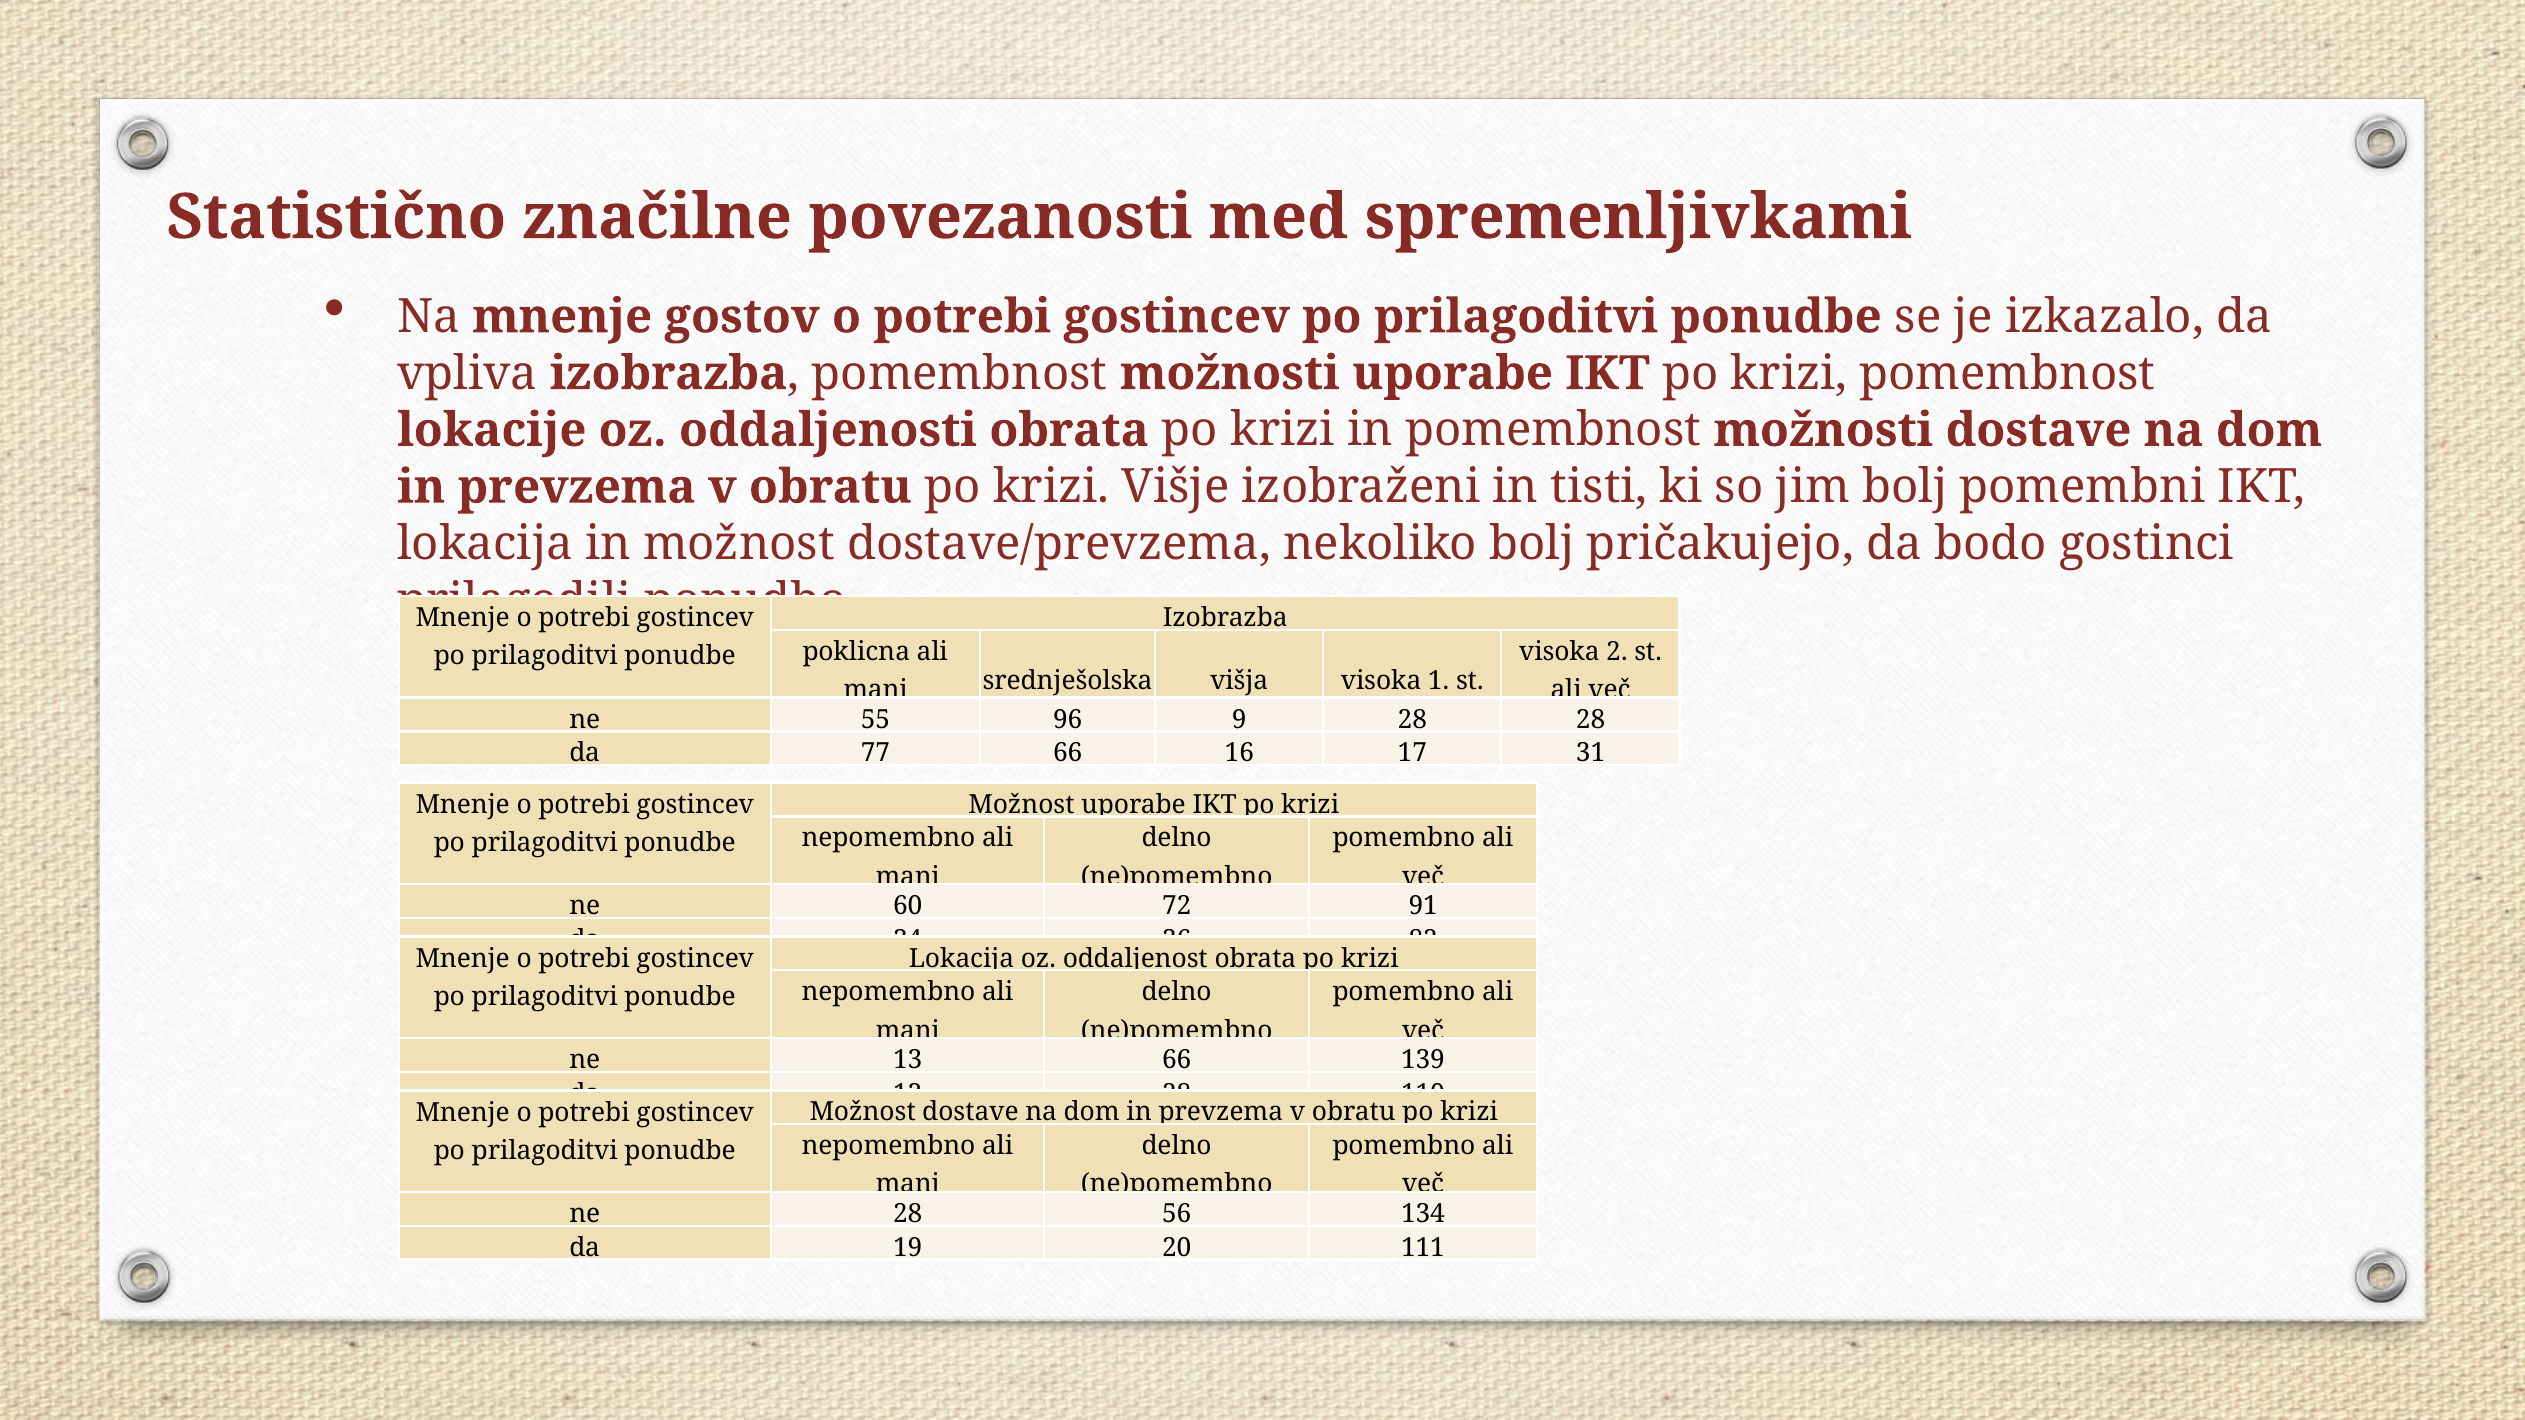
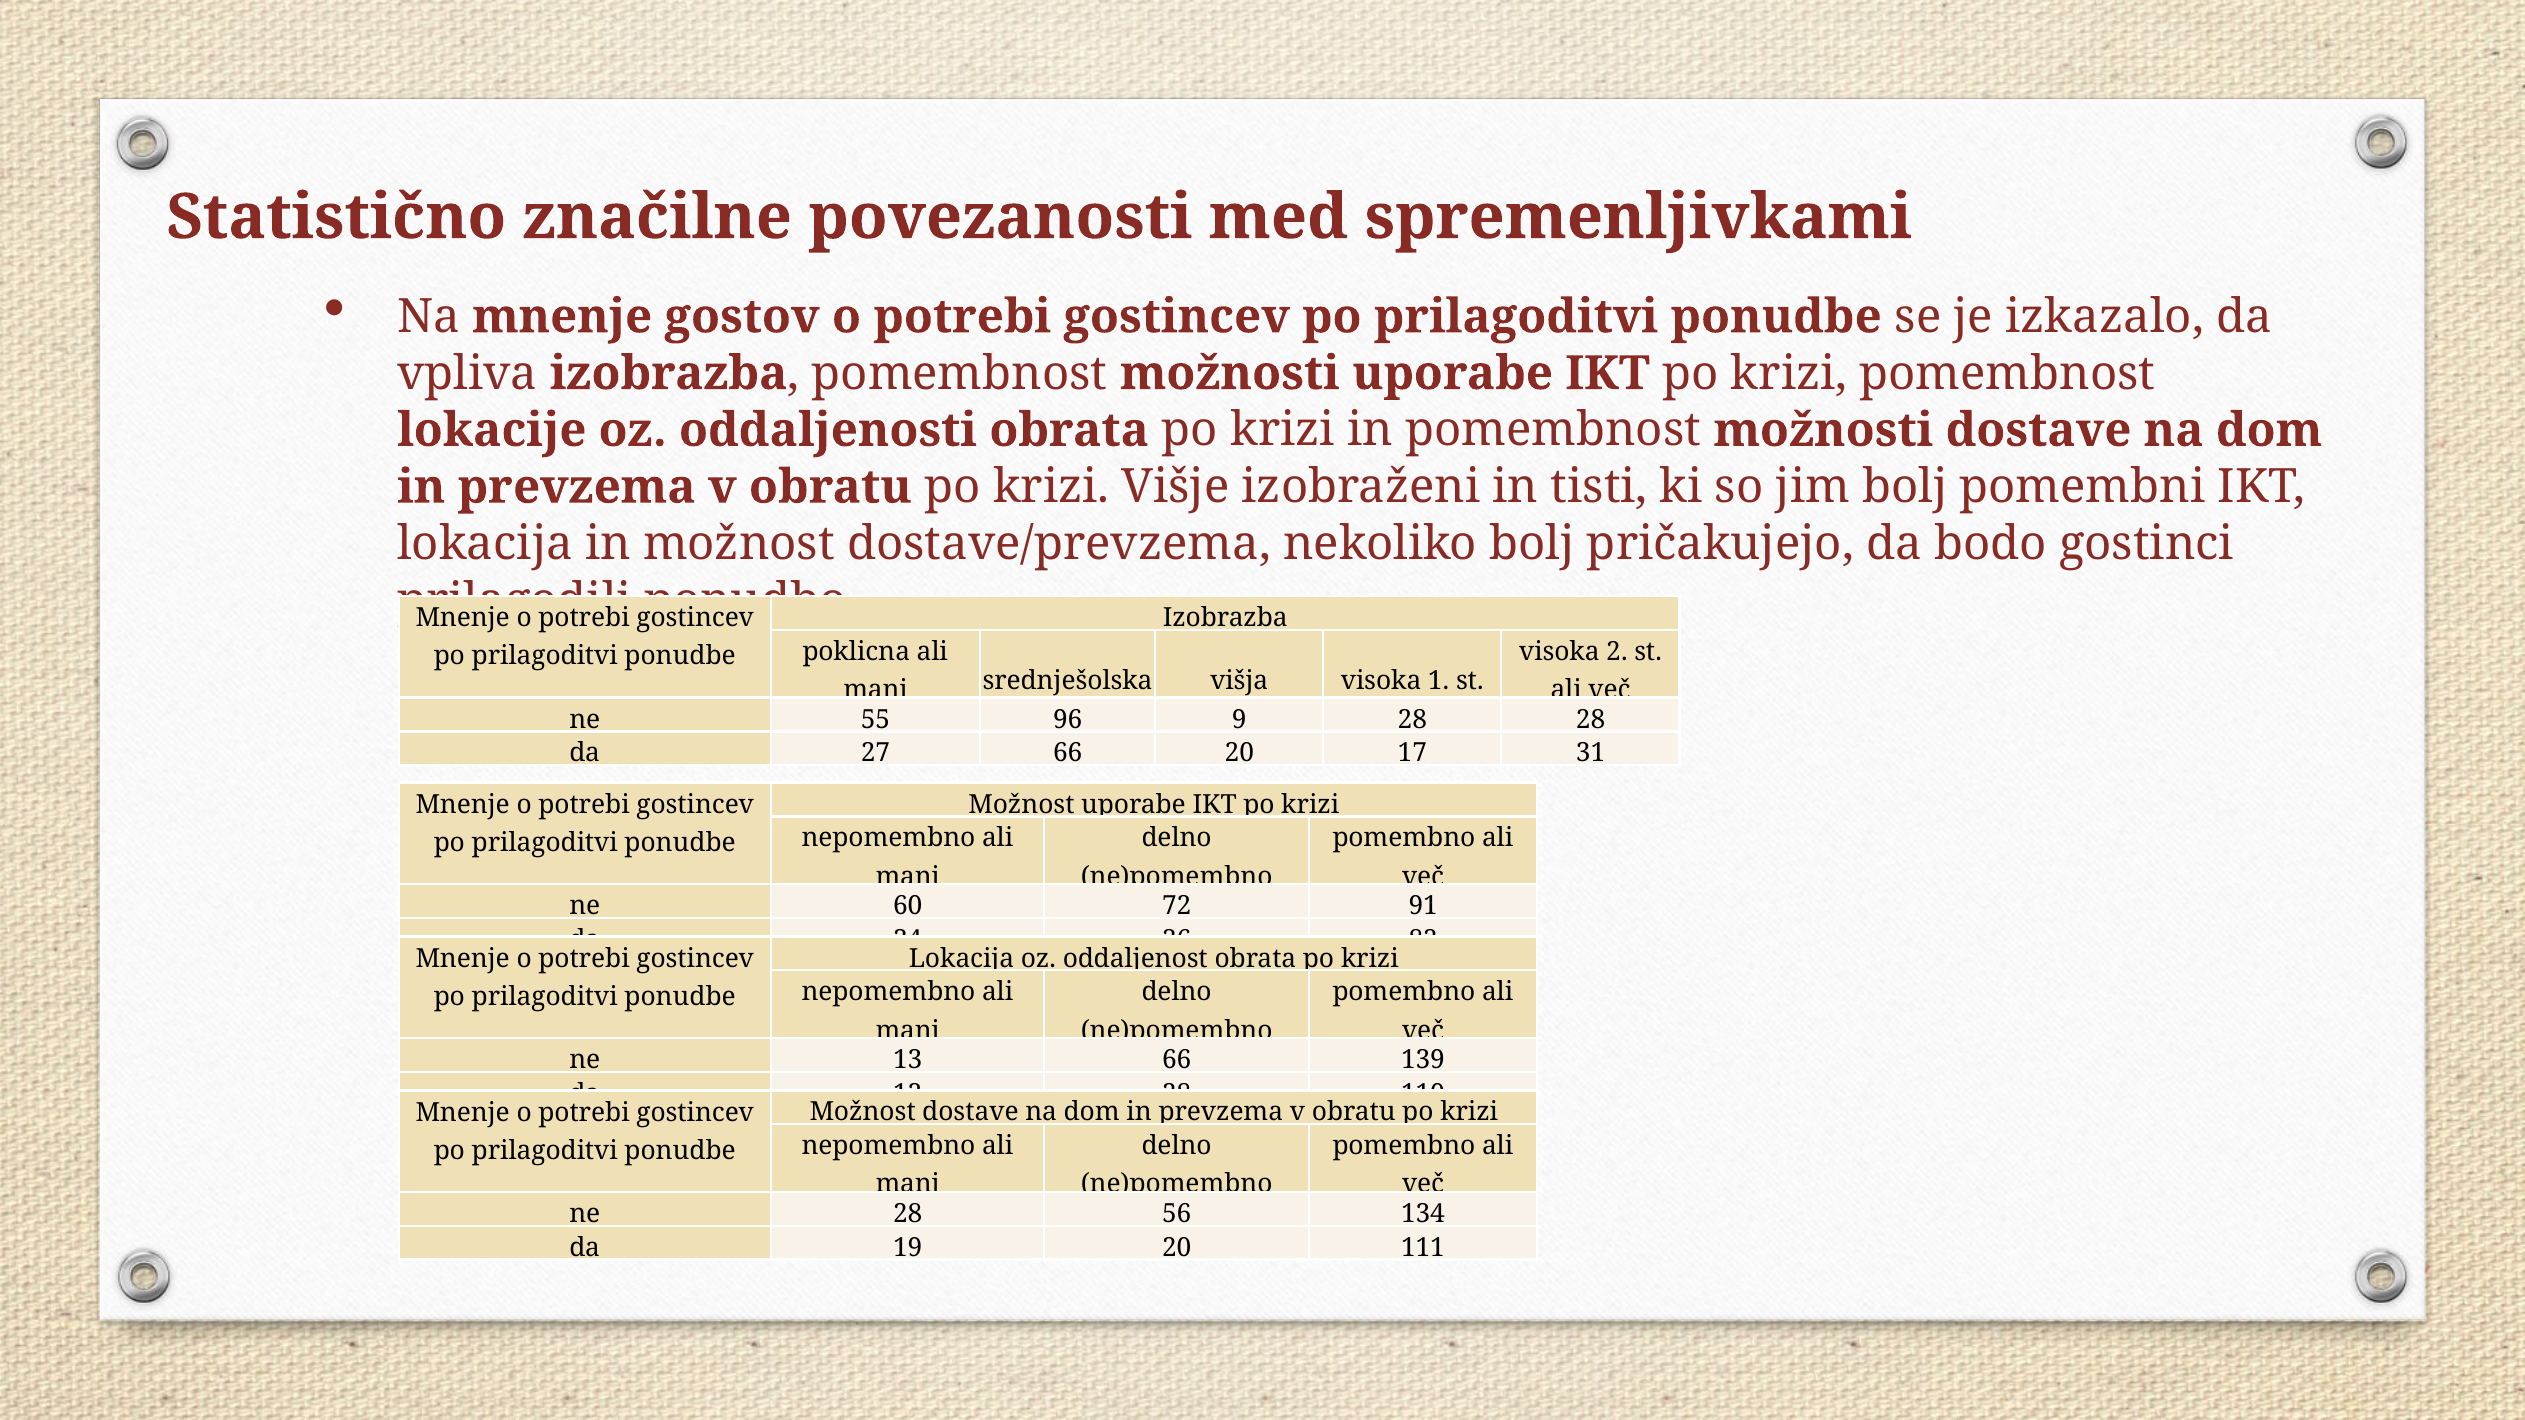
77: 77 -> 27 (875, 753)
66 16: 16 -> 20 (1239, 753)
